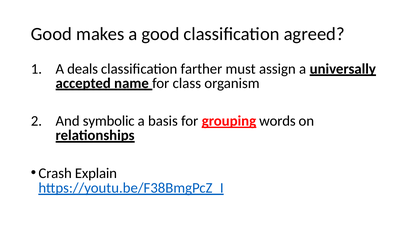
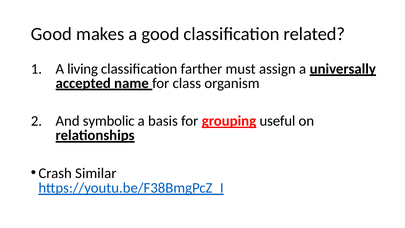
agreed: agreed -> related (314, 34)
deals: deals -> living (83, 69)
words: words -> useful (277, 121)
Explain: Explain -> Similar (96, 173)
